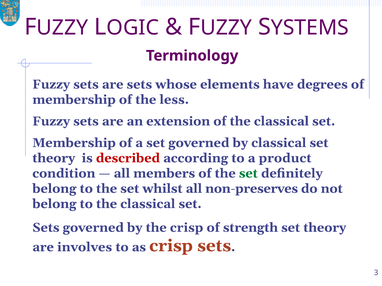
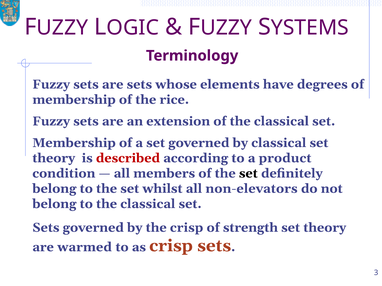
less: less -> rice (174, 100)
set colour: green -> black (248, 174)
non-preserves: non-preserves -> non-elevators (251, 189)
involves: involves -> warmed (85, 247)
